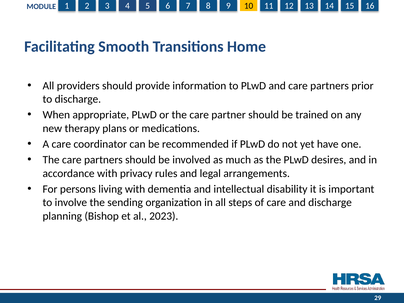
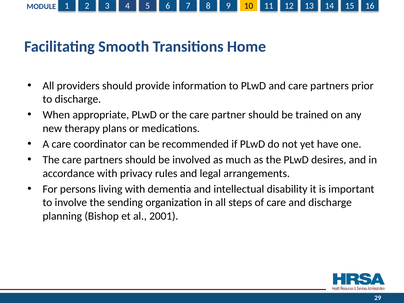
2023: 2023 -> 2001 (164, 216)
